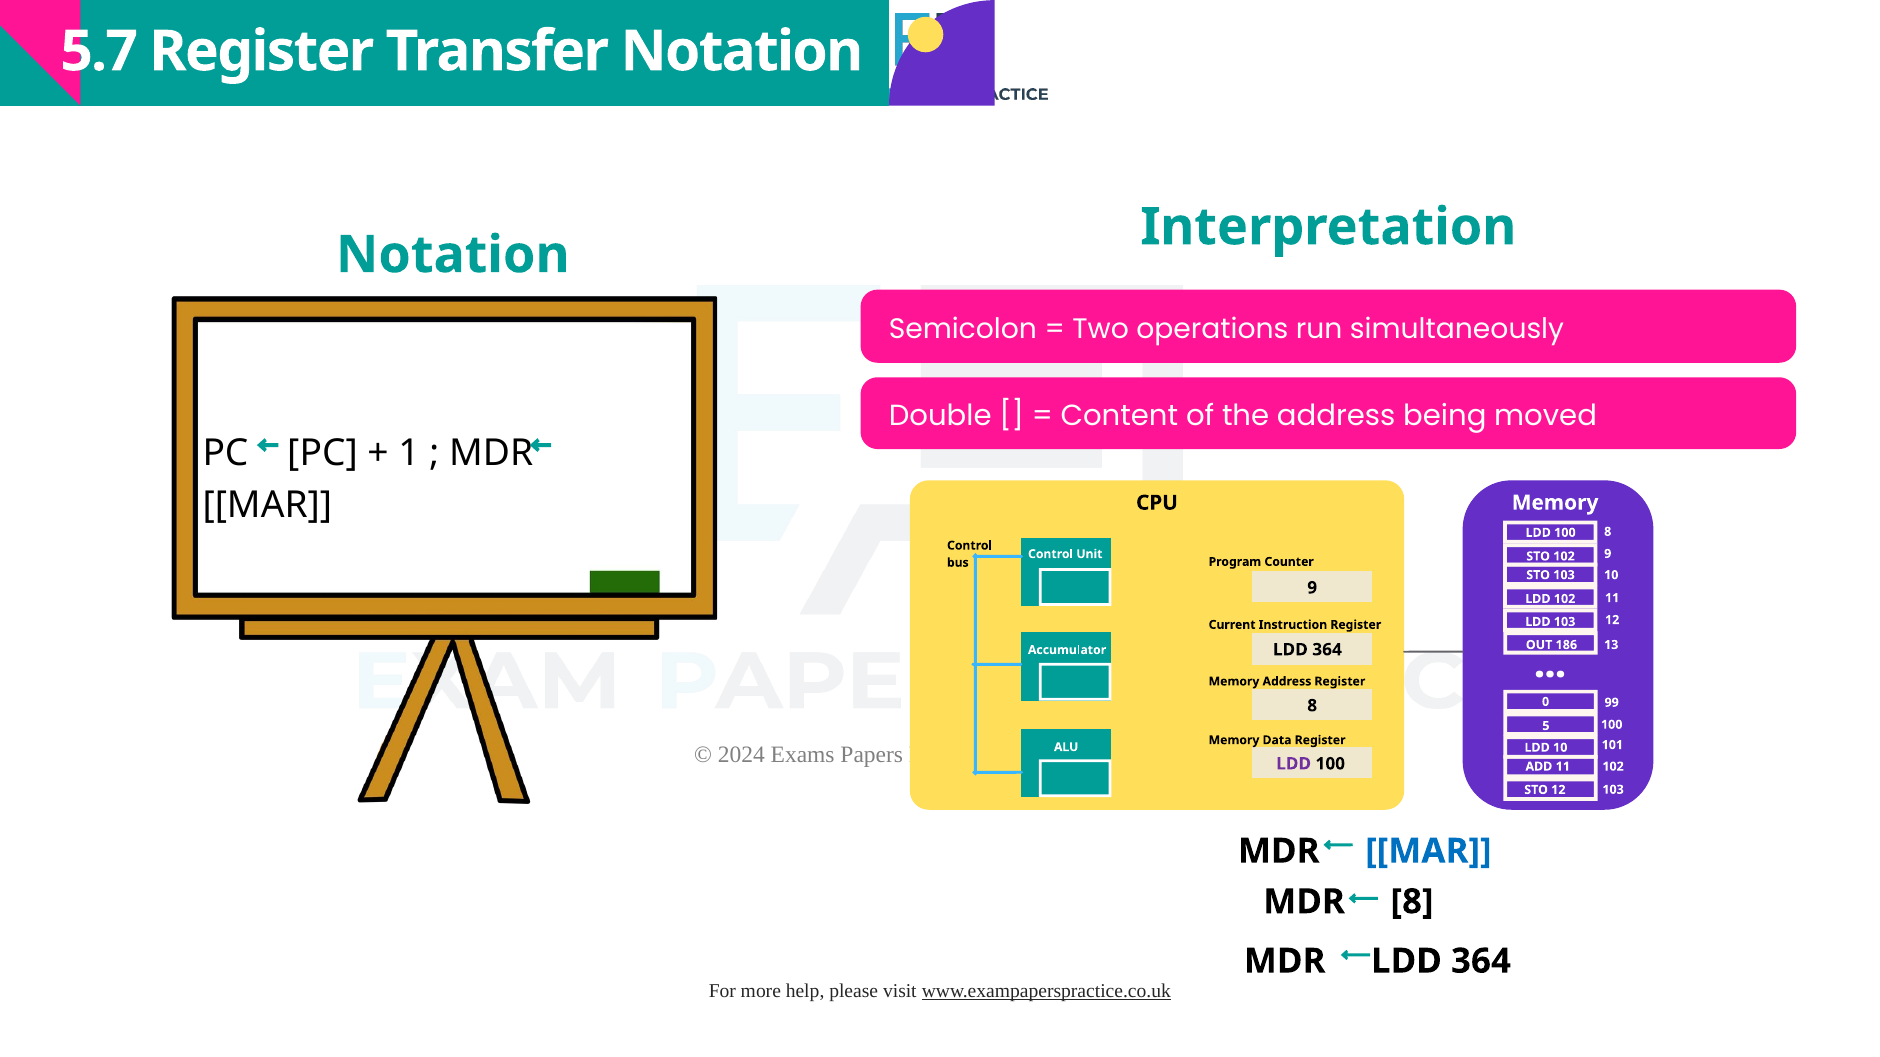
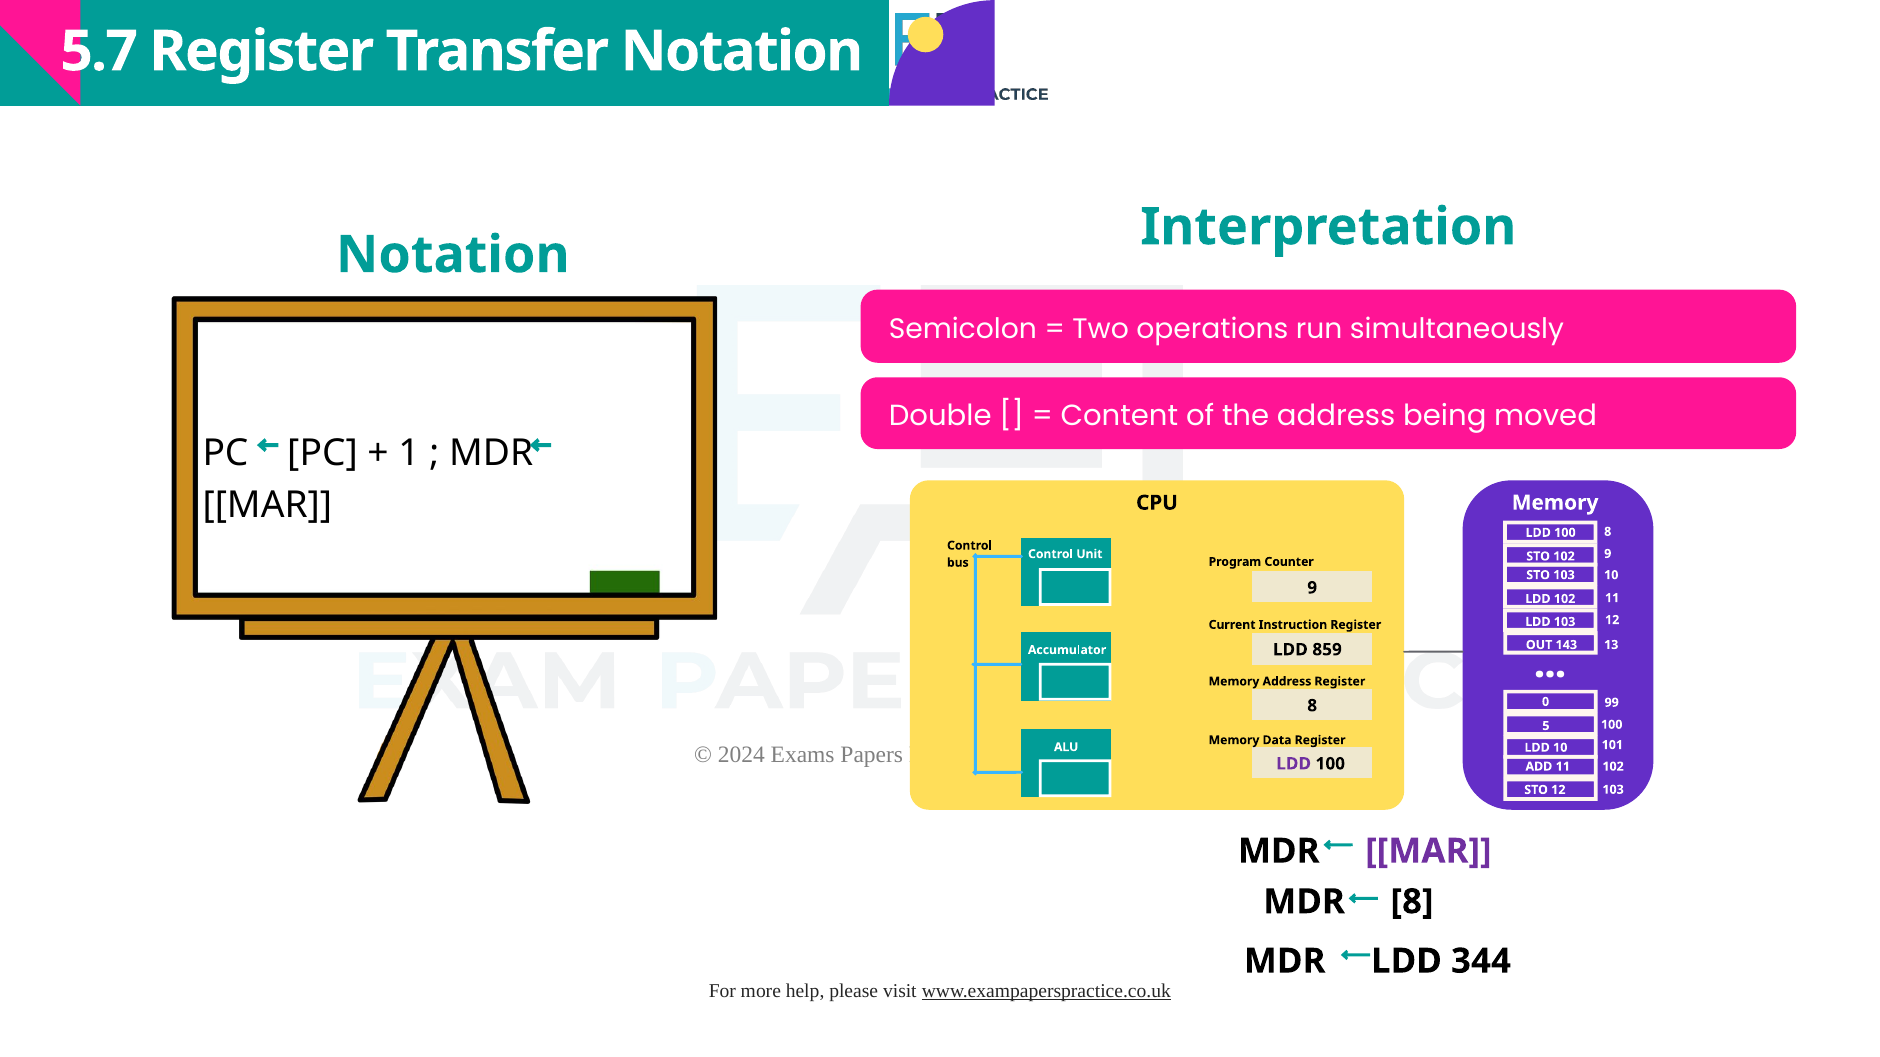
186: 186 -> 143 (1566, 645)
364: 364 -> 859 (1327, 650)
MAR colour: blue -> purple (1428, 852)
MDR LDD 364: 364 -> 344 (1481, 962)
